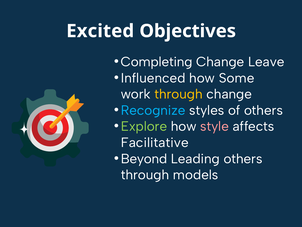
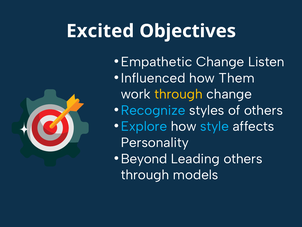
Completing: Completing -> Empathetic (157, 62)
Leave: Leave -> Listen (266, 62)
Some: Some -> Them (237, 78)
Explore colour: light green -> light blue (144, 126)
style colour: pink -> light blue (215, 126)
Facilitative: Facilitative -> Personality (155, 142)
